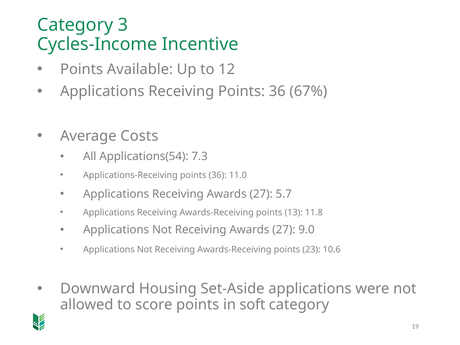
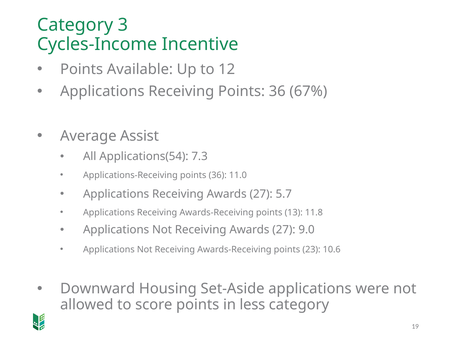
Costs: Costs -> Assist (140, 136)
soft: soft -> less (252, 305)
